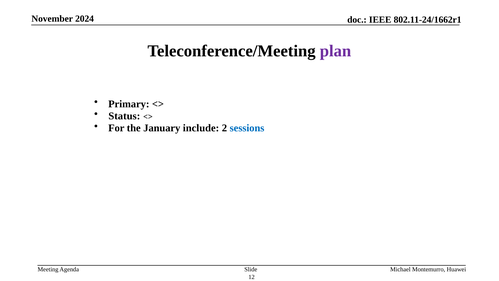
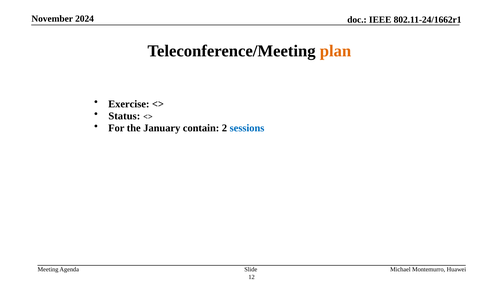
plan colour: purple -> orange (336, 51)
Primary: Primary -> Exercise (129, 104)
include: include -> contain (201, 128)
